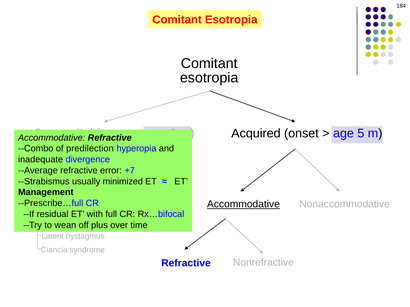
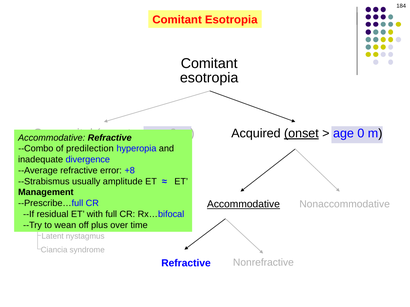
onset underline: none -> present (301, 134)
5: 5 -> 0 (361, 134)
+7: +7 -> +8 (130, 171)
minimized: minimized -> amplitude (123, 182)
